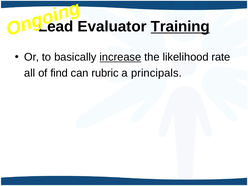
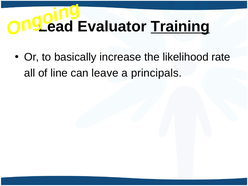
increase underline: present -> none (120, 57)
find: find -> line (59, 73)
rubric: rubric -> leave (105, 73)
